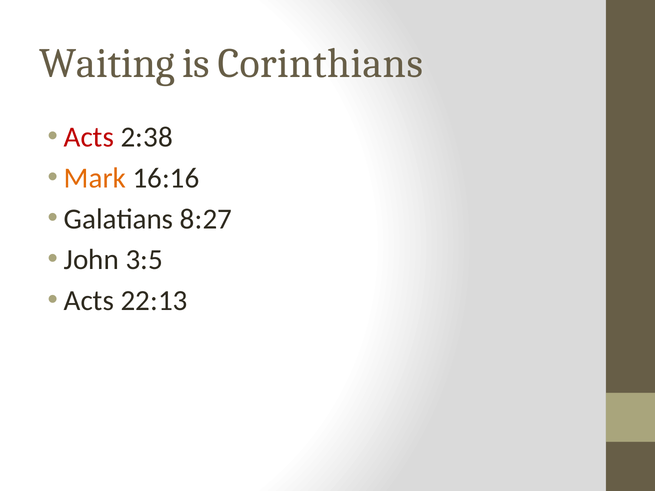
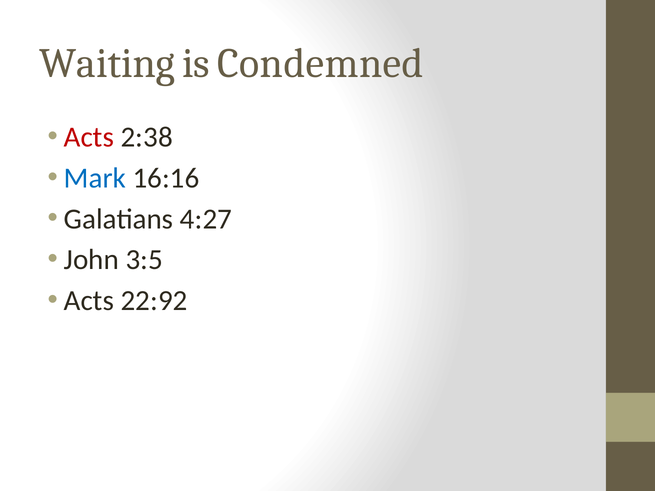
Corinthians: Corinthians -> Condemned (320, 64)
Mark colour: orange -> blue (95, 178)
8:27: 8:27 -> 4:27 (206, 219)
22:13: 22:13 -> 22:92 (154, 301)
